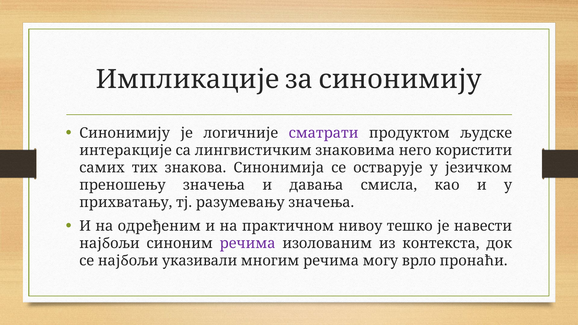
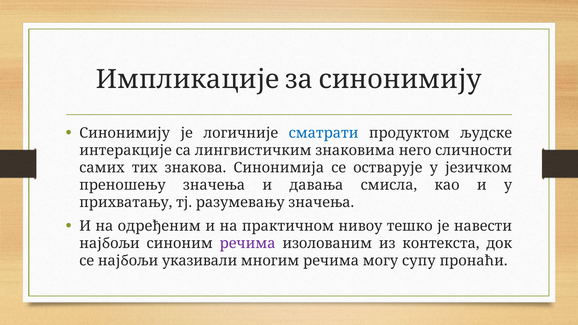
сматрати colour: purple -> blue (324, 133)
користити: користити -> сличности (474, 150)
врло: врло -> супу (419, 261)
